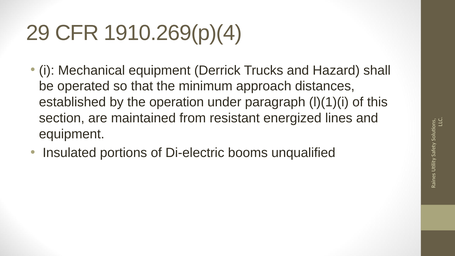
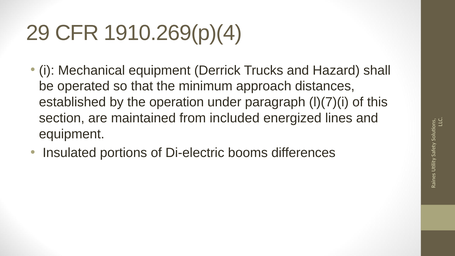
l)(1)(i: l)(1)(i -> l)(7)(i (329, 102)
resistant: resistant -> included (235, 118)
unqualified: unqualified -> differences (303, 153)
